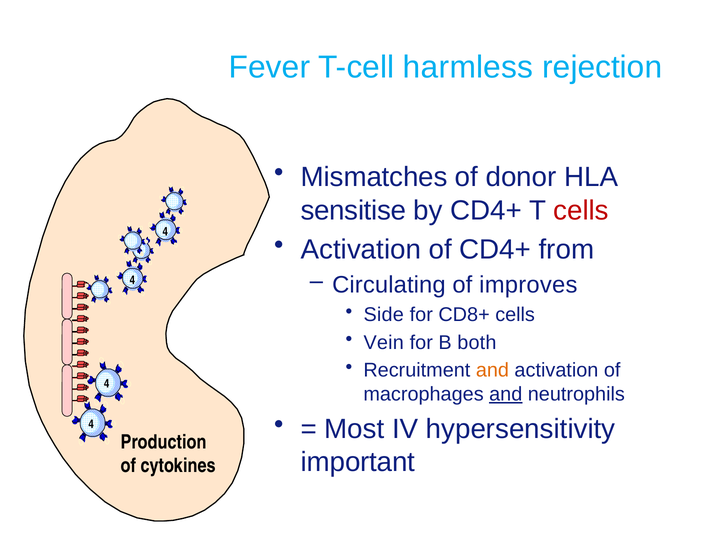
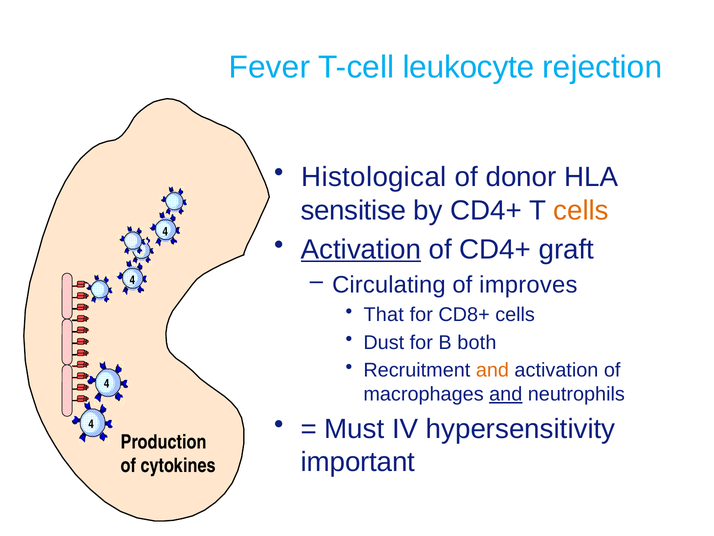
harmless: harmless -> leukocyte (468, 67)
Mismatches: Mismatches -> Histological (374, 177)
cells colour: red -> orange (581, 210)
Activation underline: none -> present (361, 249)
from: from -> graft (566, 249)
Side: Side -> That (384, 314)
Vein: Vein -> Dust (384, 342)
Most: Most -> Must (354, 428)
